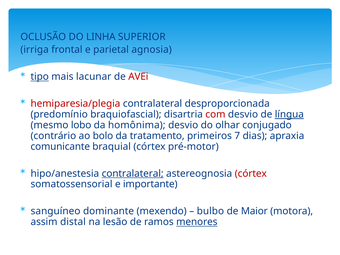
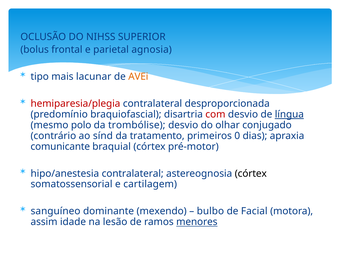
LINHA: LINHA -> NIHSS (101, 37)
irriga: irriga -> bolus (35, 50)
tipo underline: present -> none (40, 77)
AVEi colour: red -> orange (138, 77)
lobo: lobo -> polo (81, 125)
homônima: homônima -> trombólise (137, 125)
bolo: bolo -> sínd (103, 136)
7: 7 -> 0 (237, 136)
contralateral underline: present -> none (133, 174)
córtex colour: red -> black (251, 174)
importante: importante -> cartilagem (150, 184)
Maior: Maior -> Facial (254, 211)
distal: distal -> idade (73, 222)
